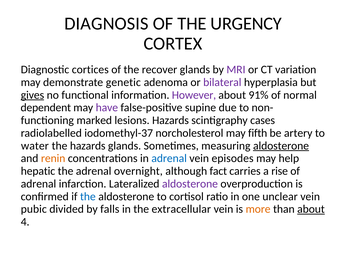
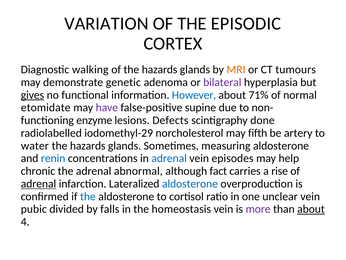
DIAGNOSIS: DIAGNOSIS -> VARIATION (106, 23)
URGENCY: URGENCY -> EPISODIC (246, 23)
cortices: cortices -> walking (90, 69)
of the recover: recover -> hazards (160, 69)
MRI colour: purple -> orange (236, 69)
variation: variation -> tumours (296, 69)
However colour: purple -> blue (194, 95)
91%: 91% -> 71% (259, 95)
dependent: dependent -> etomidate (46, 107)
marked: marked -> enzyme (94, 120)
lesions Hazards: Hazards -> Defects (170, 120)
cases: cases -> done (263, 120)
iodomethyl-37: iodomethyl-37 -> iodomethyl-29 (119, 133)
aldosterone underline: present -> none (281, 145)
renin colour: orange -> blue (53, 158)
hepatic: hepatic -> chronic (38, 171)
overnight: overnight -> abnormal (138, 171)
adrenal underline: none -> present (38, 183)
aldosterone colour: purple -> blue (190, 183)
extracellular: extracellular -> homeostasis (181, 209)
more colour: orange -> purple (258, 209)
